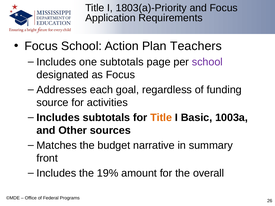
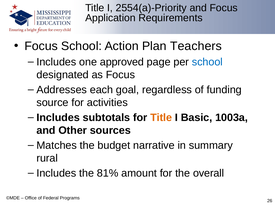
1803(a)-Priority: 1803(a)-Priority -> 2554(a)-Priority (151, 8)
one subtotals: subtotals -> approved (122, 62)
school colour: purple -> blue (207, 62)
front: front -> rural (47, 158)
19%: 19% -> 81% (108, 173)
